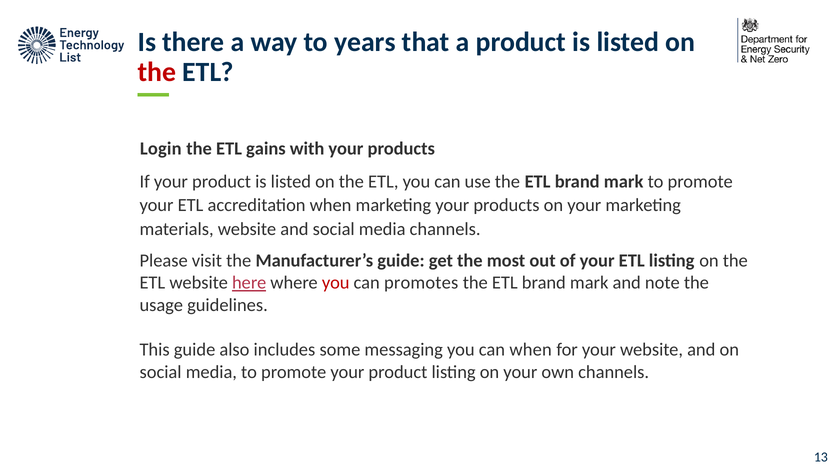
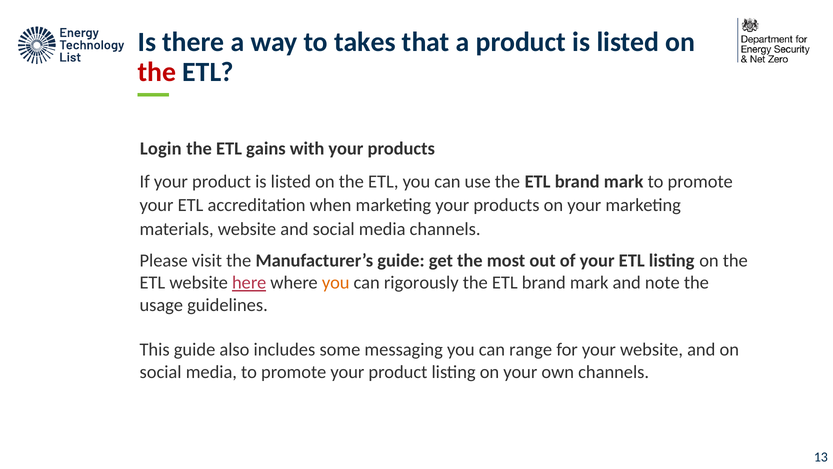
years: years -> takes (365, 42)
you colour: red -> orange (336, 282)
promotes: promotes -> rigorously (421, 282)
can when: when -> range (531, 349)
